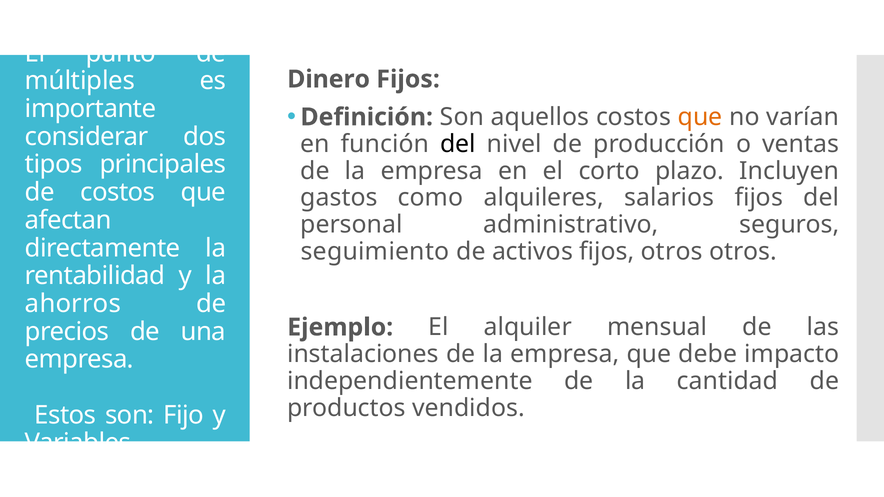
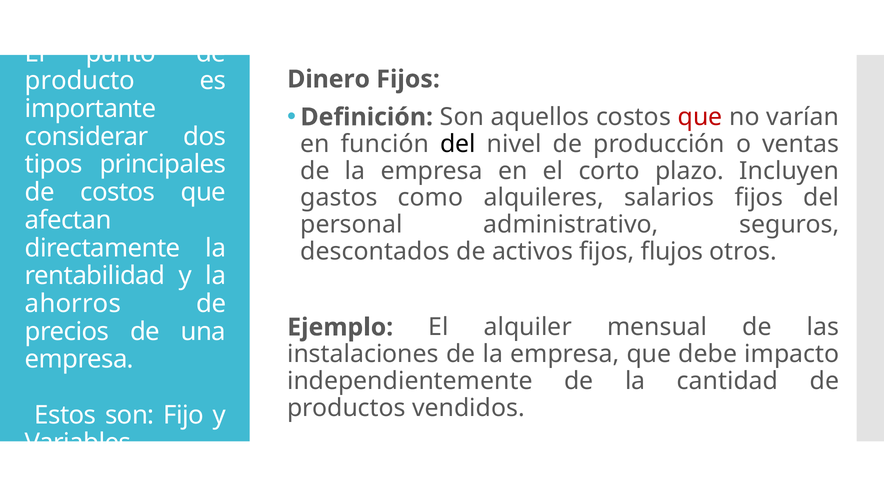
múltiples: múltiples -> producto (80, 81)
que colour: orange -> red (700, 117)
seguimiento: seguimiento -> descontados (375, 252)
fijos otros: otros -> flujos (672, 252)
